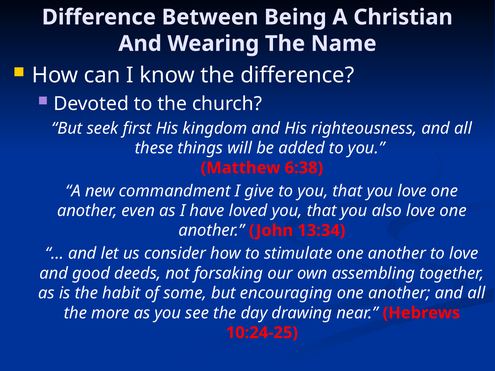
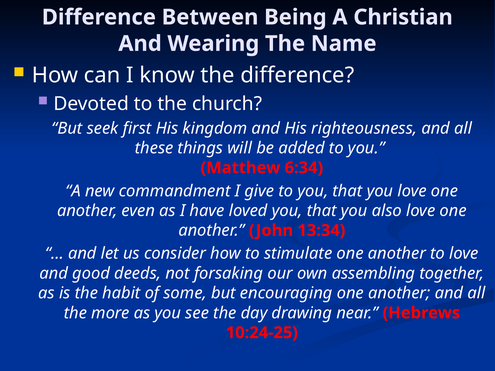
6:38: 6:38 -> 6:34 (304, 168)
